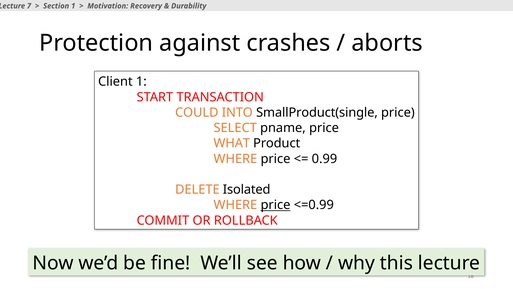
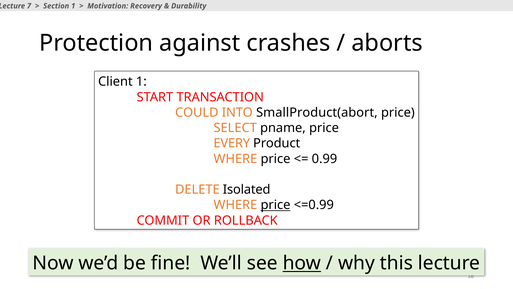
SmallProduct(single: SmallProduct(single -> SmallProduct(abort (317, 112)
WHAT: WHAT -> EVERY (232, 143)
how underline: none -> present (302, 263)
